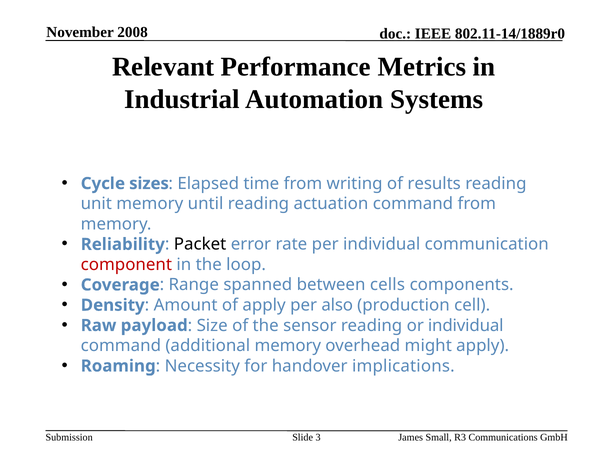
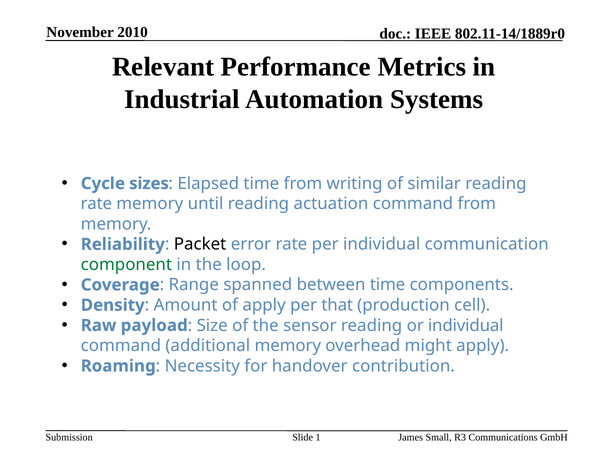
2008: 2008 -> 2010 (133, 32)
results: results -> similar (434, 184)
unit: unit -> rate (96, 204)
component colour: red -> green (126, 265)
between cells: cells -> time (388, 285)
also: also -> that (337, 305)
implications: implications -> contribution (403, 366)
3: 3 -> 1 (318, 437)
